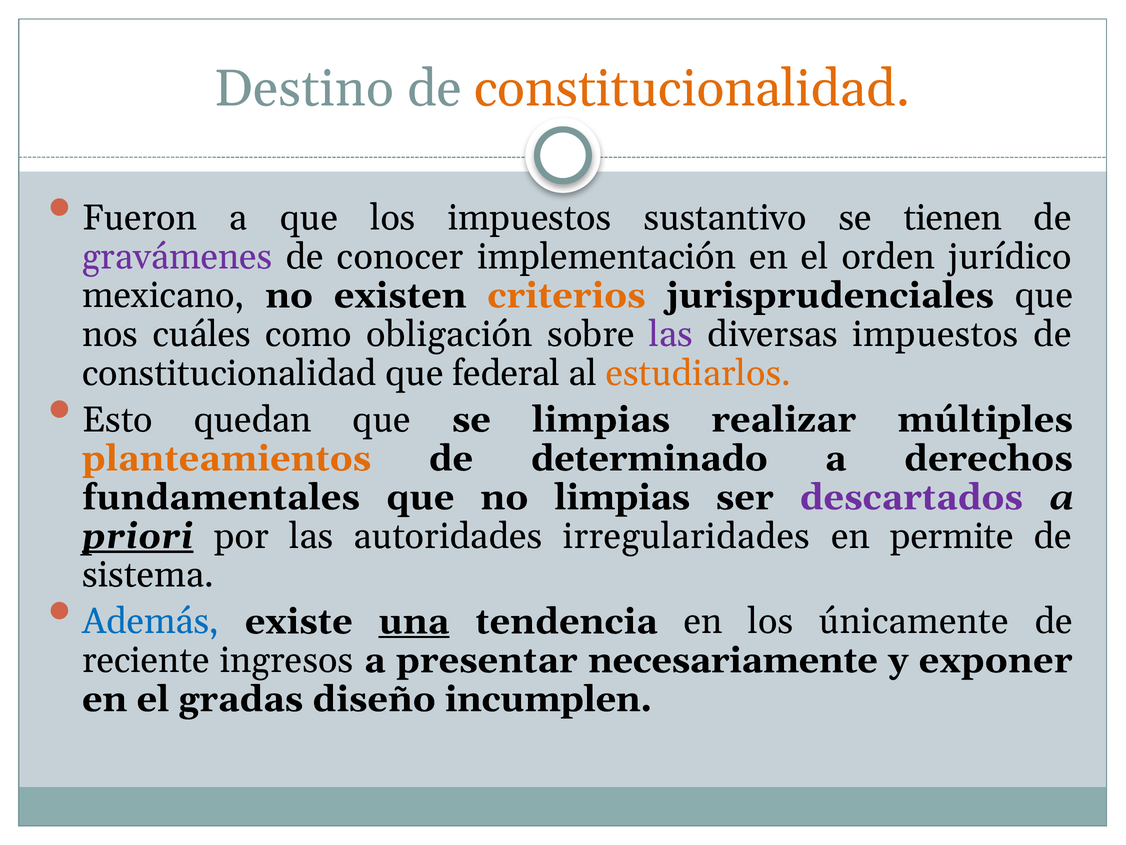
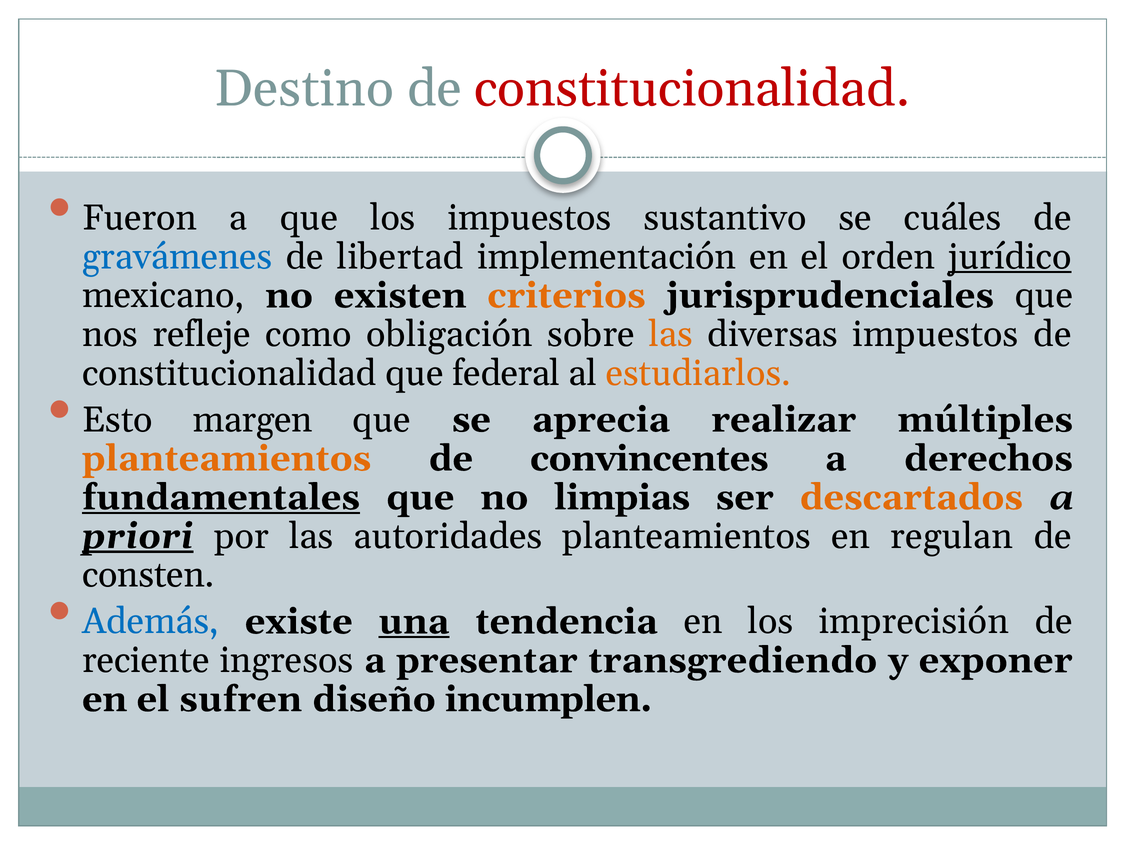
constitucionalidad colour: orange -> red (692, 89)
tienen: tienen -> cuáles (953, 218)
gravámenes colour: purple -> blue (177, 257)
conocer: conocer -> libertad (400, 257)
jurídico underline: none -> present (1010, 257)
cuáles: cuáles -> refleje (202, 334)
las colour: purple -> orange (671, 334)
quedan: quedan -> margen (253, 419)
se limpias: limpias -> aprecia (601, 419)
determinado: determinado -> convincentes (649, 458)
fundamentales underline: none -> present (221, 497)
descartados colour: purple -> orange (911, 497)
autoridades irregularidades: irregularidades -> planteamientos (687, 536)
permite: permite -> regulan (952, 536)
sistema: sistema -> consten (148, 575)
únicamente: únicamente -> imprecisión (914, 621)
necesariamente: necesariamente -> transgrediendo (733, 660)
gradas: gradas -> sufren (241, 699)
